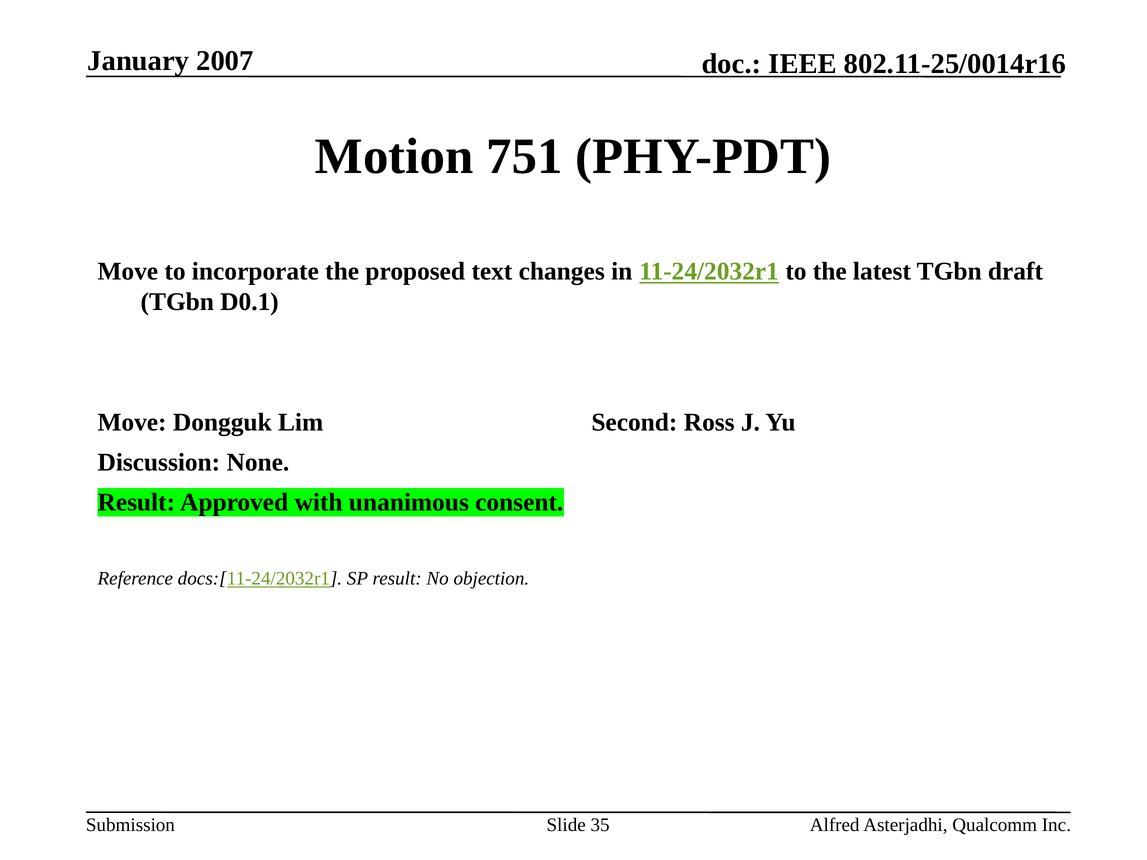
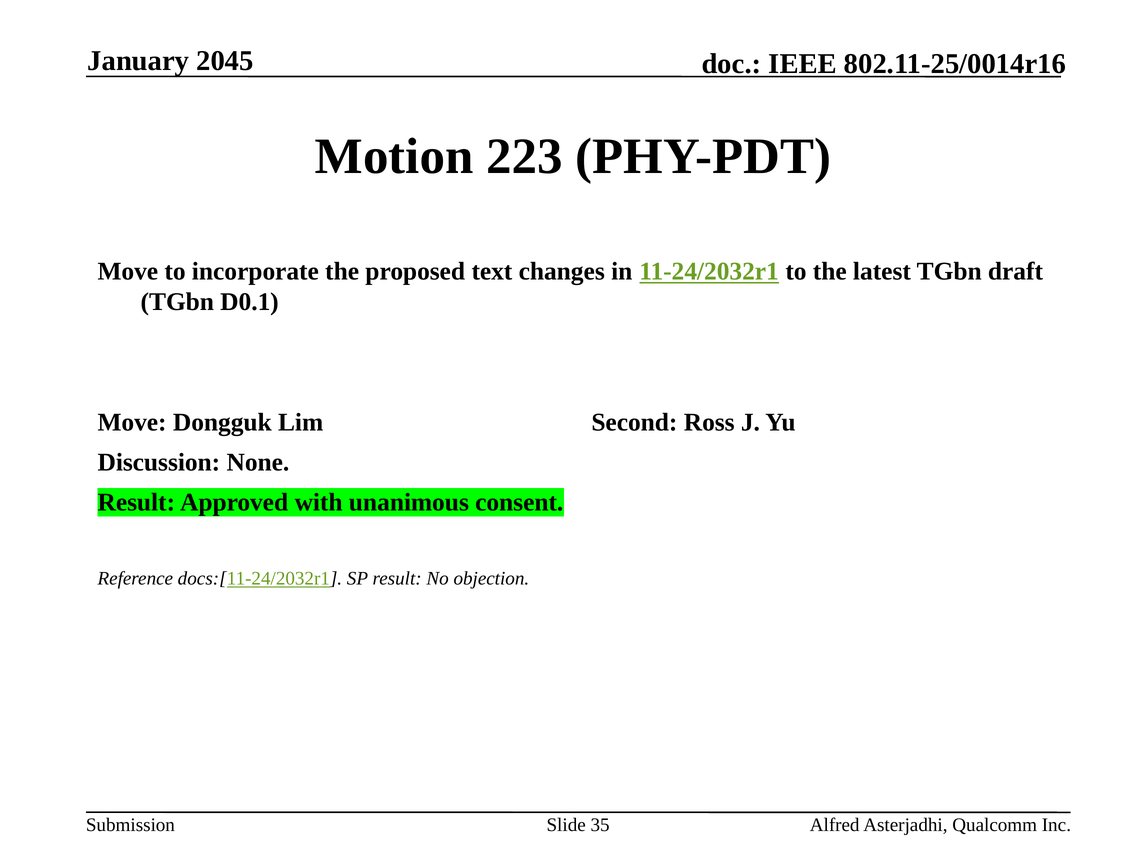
2007: 2007 -> 2045 (225, 61)
751: 751 -> 223 (524, 156)
